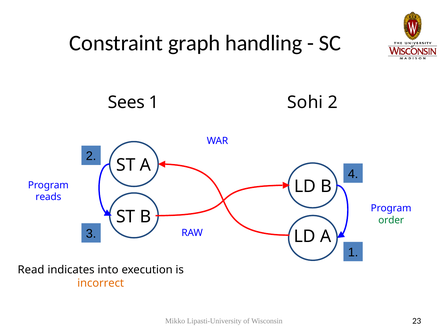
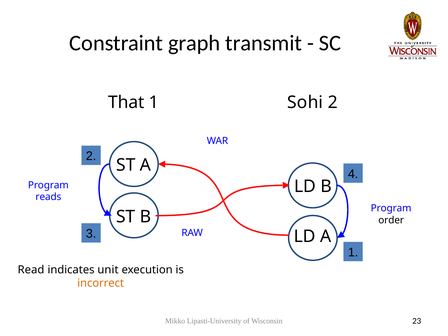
handling: handling -> transmit (264, 43)
Sees: Sees -> That (126, 102)
order colour: green -> black (391, 220)
into: into -> unit (108, 270)
